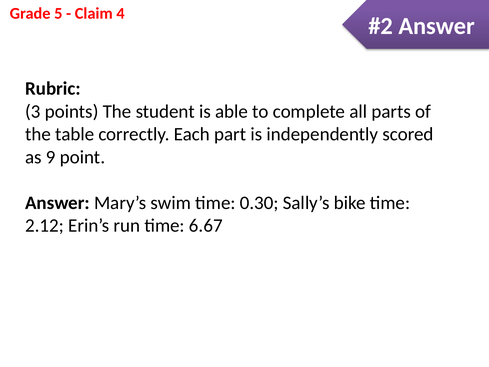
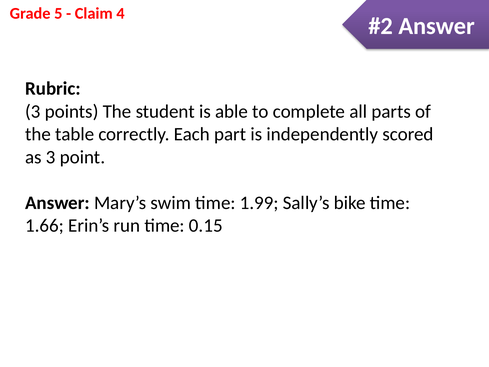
as 9: 9 -> 3 (51, 157)
0.30: 0.30 -> 1.99 (259, 203)
2.12: 2.12 -> 1.66 (45, 225)
6.67: 6.67 -> 0.15 (206, 225)
